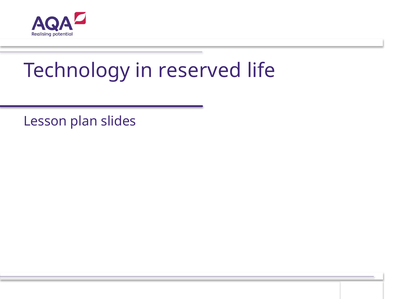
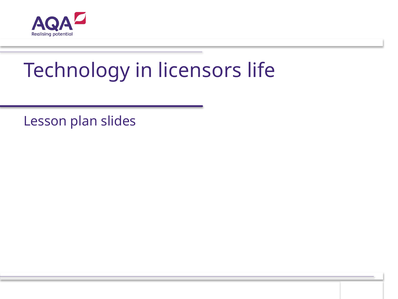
reserved: reserved -> licensors (200, 70)
